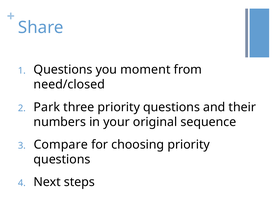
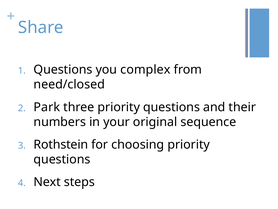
moment: moment -> complex (145, 69)
Compare: Compare -> Rothstein (61, 144)
